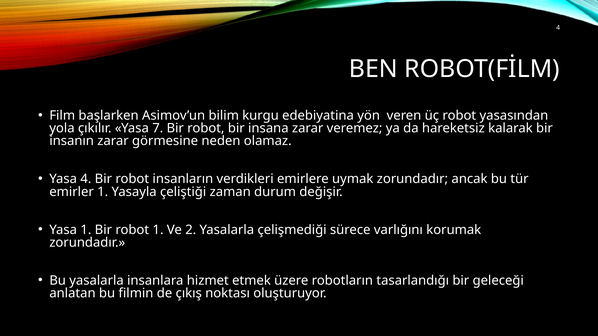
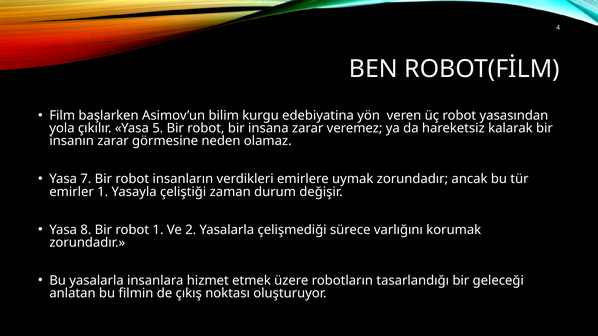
7: 7 -> 5 (158, 128)
Yasa 4: 4 -> 7 (86, 179)
Yasa 1: 1 -> 8 (86, 230)
